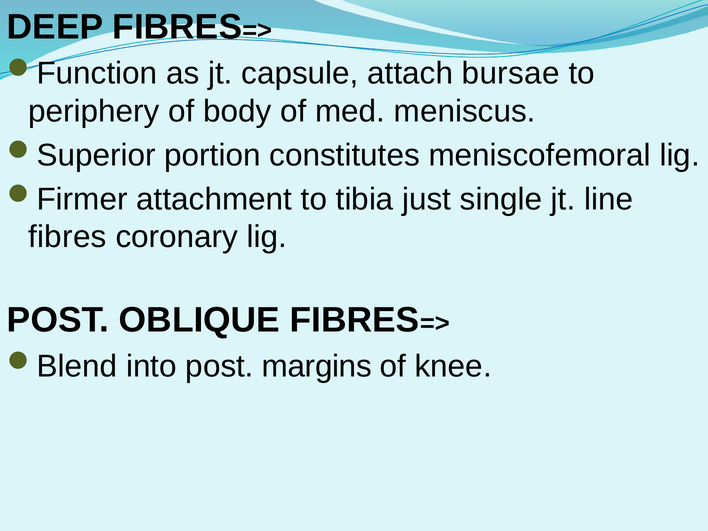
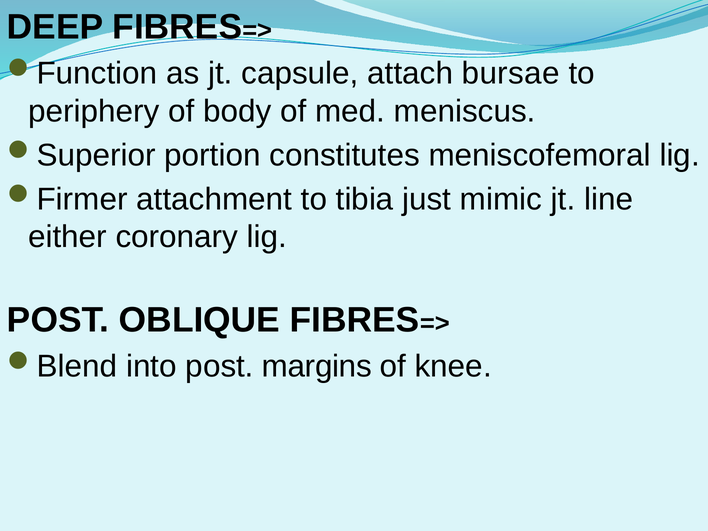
single: single -> mimic (501, 199)
fibres: fibres -> either (68, 237)
